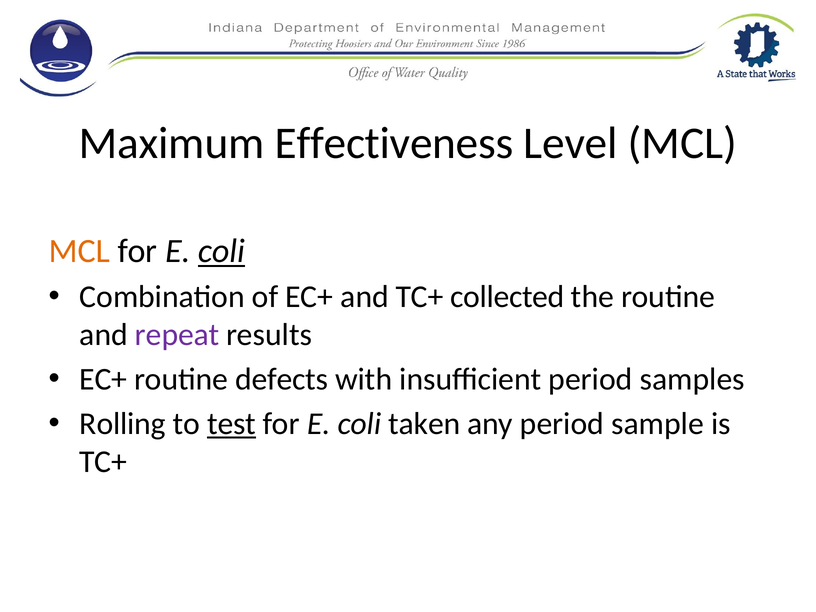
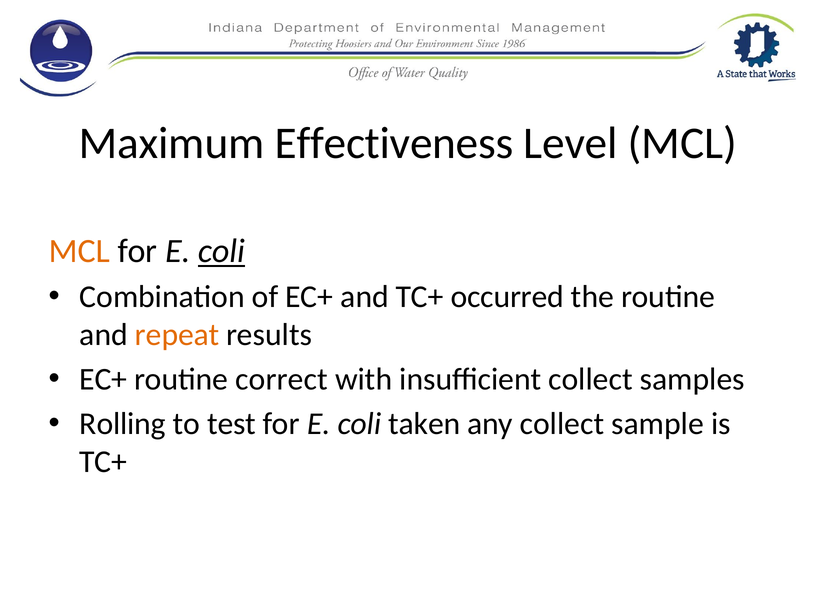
collected: collected -> occurred (507, 297)
repeat colour: purple -> orange (177, 335)
defects: defects -> correct (282, 379)
insufficient period: period -> collect (590, 379)
test underline: present -> none (232, 424)
any period: period -> collect (562, 424)
